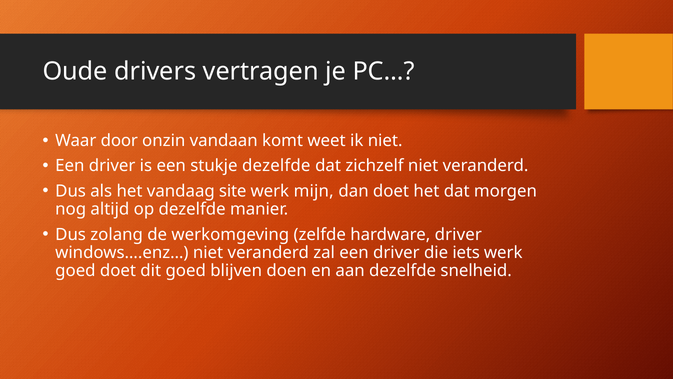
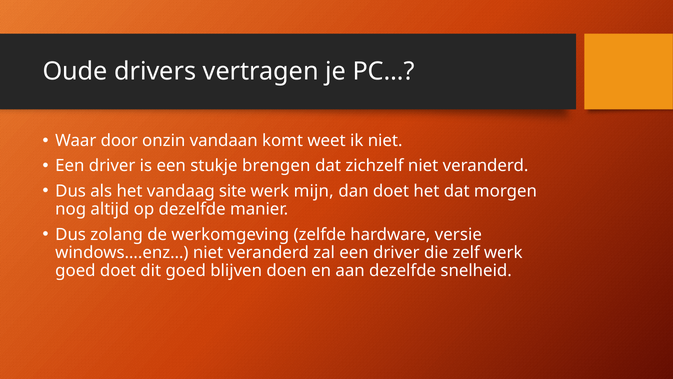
stukje dezelfde: dezelfde -> brengen (276, 166)
hardware driver: driver -> versie (458, 234)
iets: iets -> zelf (466, 252)
